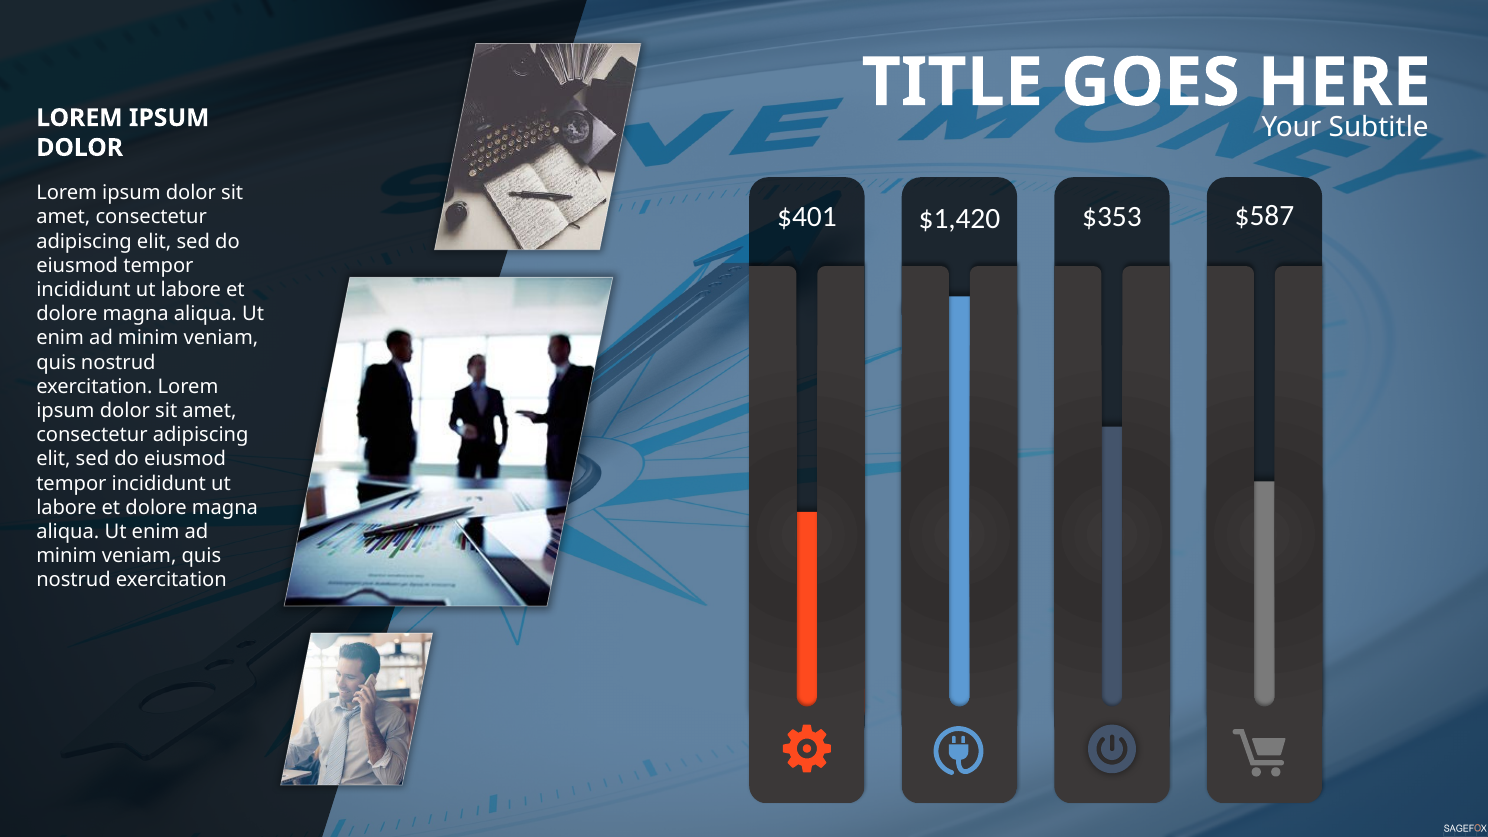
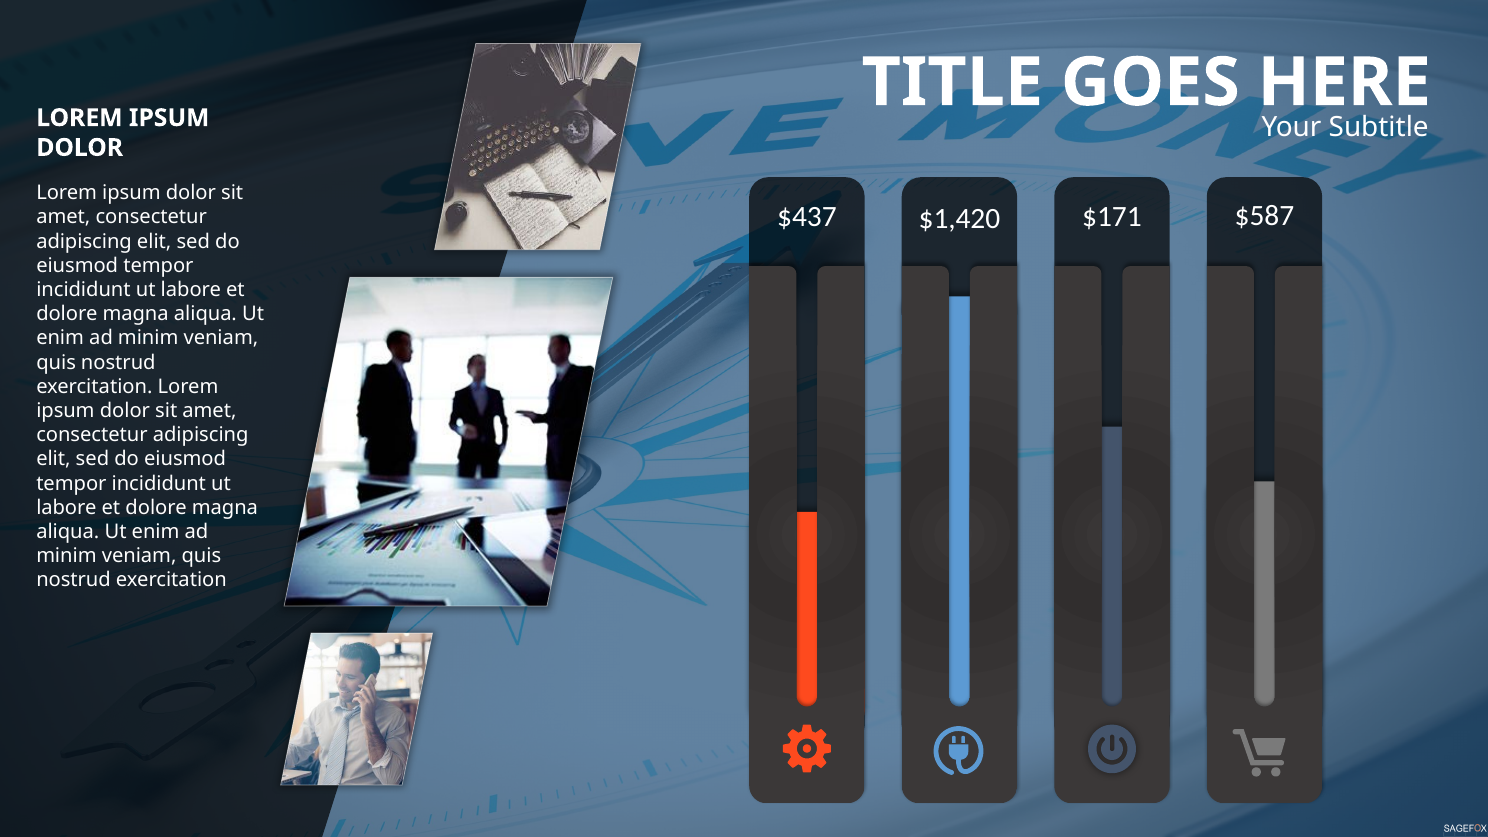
$401: $401 -> $437 (807, 217)
$353: $353 -> $171 (1112, 217)
